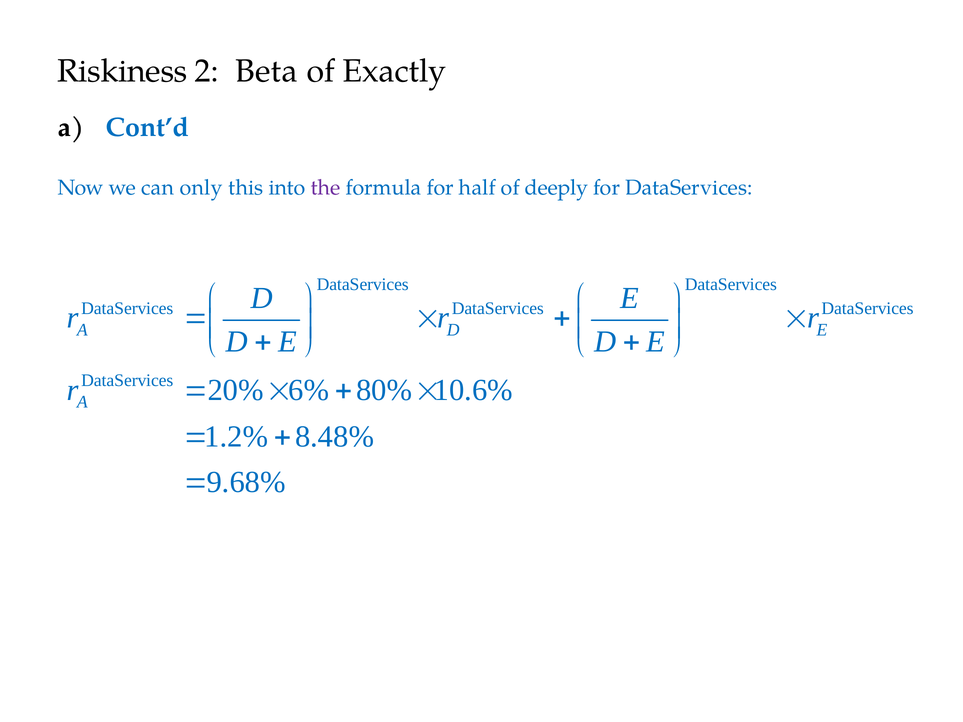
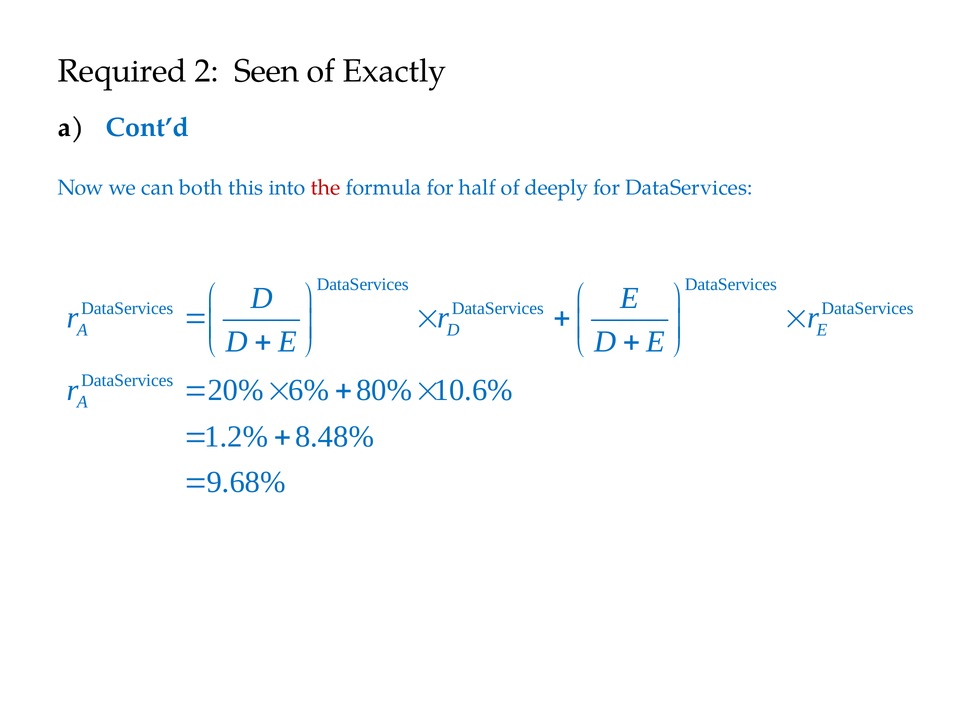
Riskiness: Riskiness -> Required (122, 71)
Beta: Beta -> Seen (267, 71)
only: only -> both (201, 188)
the colour: purple -> red (326, 188)
